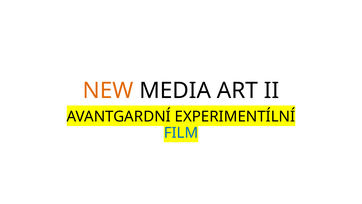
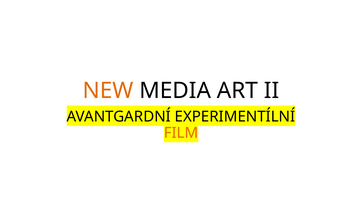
FILM colour: blue -> orange (181, 133)
